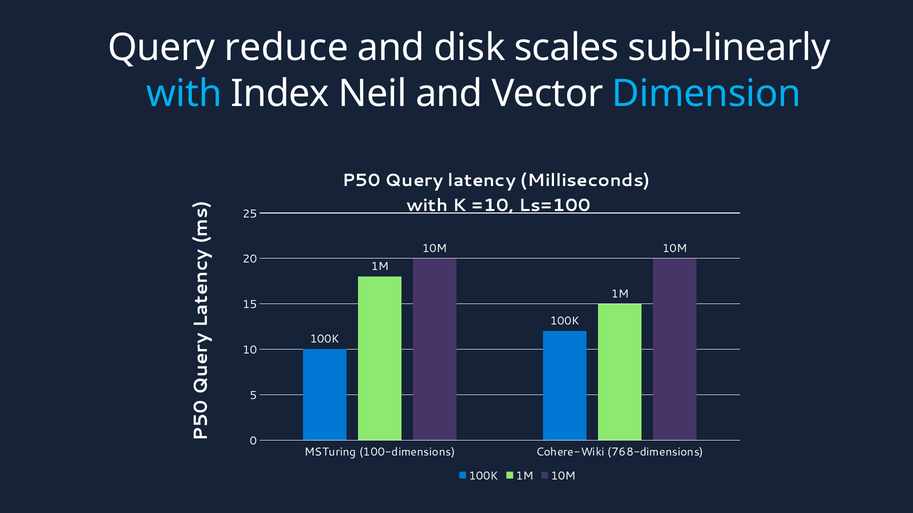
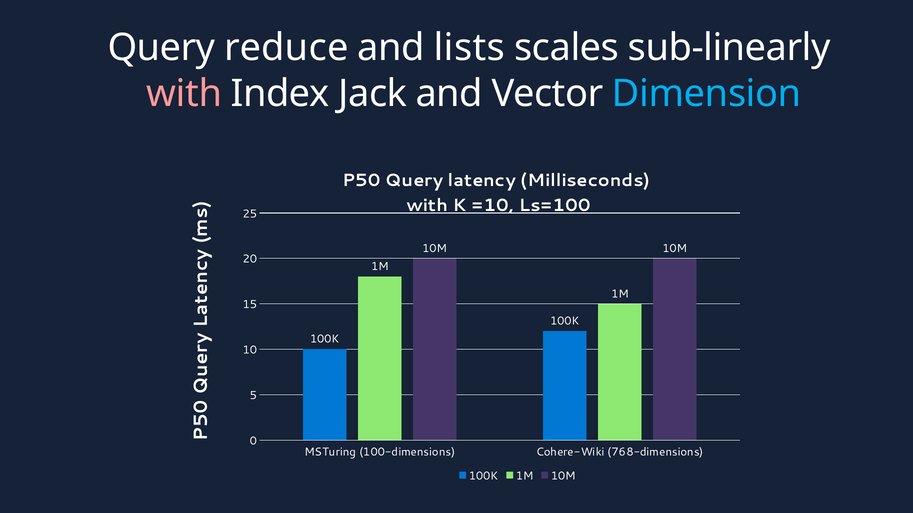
disk: disk -> lists (469, 48)
with colour: light blue -> pink (184, 94)
Neil: Neil -> Jack (373, 94)
